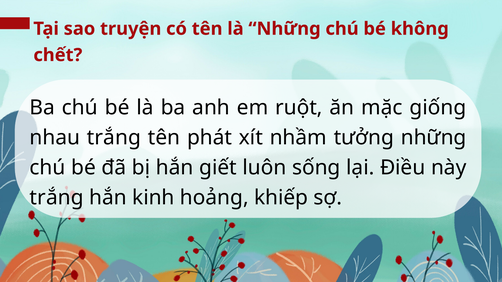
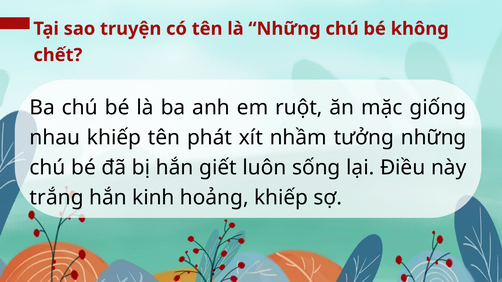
nhau trắng: trắng -> khiếp (114, 138)
